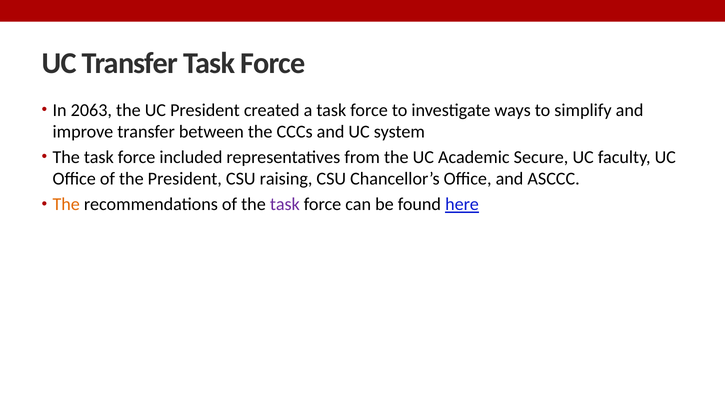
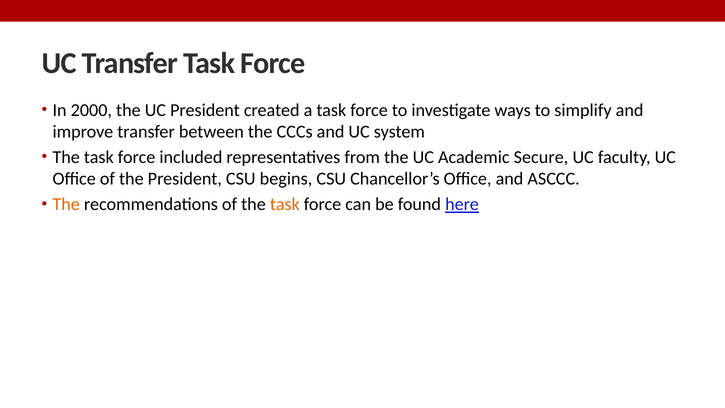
2063: 2063 -> 2000 (91, 110)
raising: raising -> begins (286, 179)
task colour: purple -> orange (285, 204)
